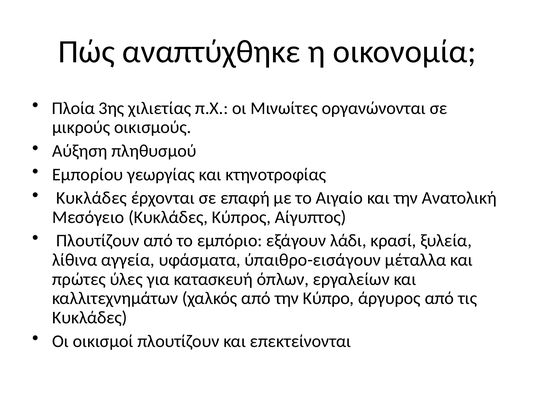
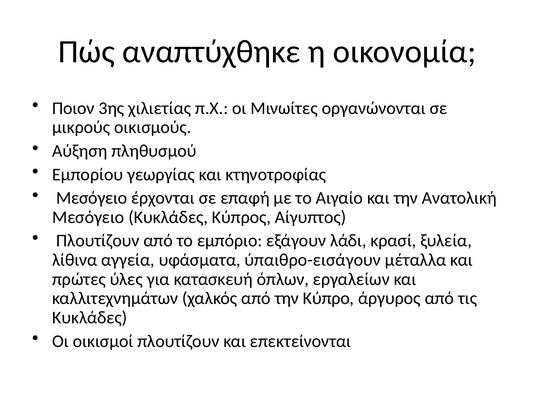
Πλοία: Πλοία -> Ποιον (73, 108)
Κυκλάδες: Κυκλάδες -> Μεσόγειο (92, 198)
